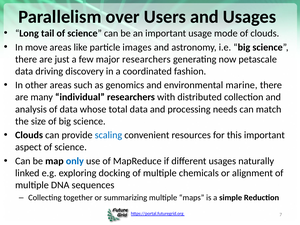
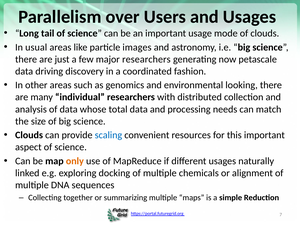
move: move -> usual (36, 47)
marine: marine -> looking (242, 85)
only colour: blue -> orange (75, 161)
